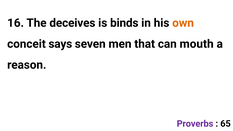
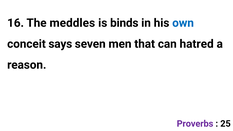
deceives: deceives -> meddles (72, 23)
own colour: orange -> blue (183, 23)
mouth: mouth -> hatred (197, 44)
65: 65 -> 25 (225, 124)
